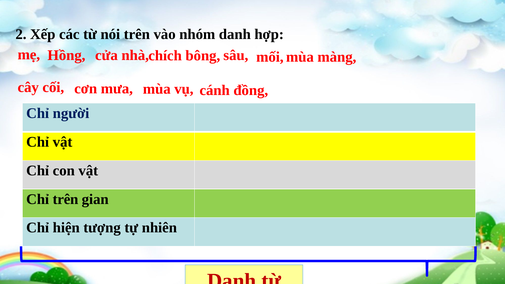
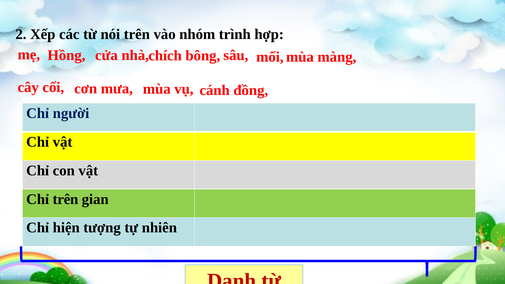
nhóm danh: danh -> trình (235, 34)
